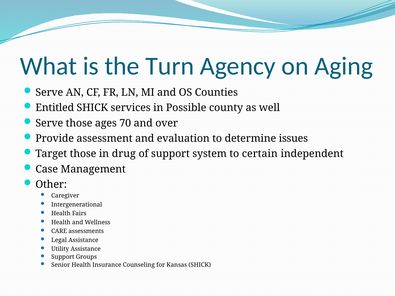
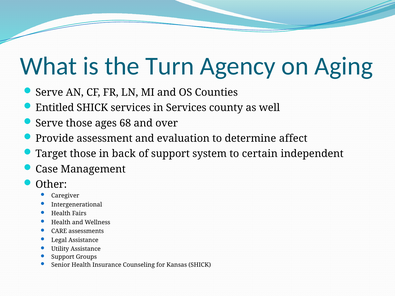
in Possible: Possible -> Services (186, 108)
70: 70 -> 68 (125, 123)
issues: issues -> affect (293, 139)
drug: drug -> back (124, 154)
